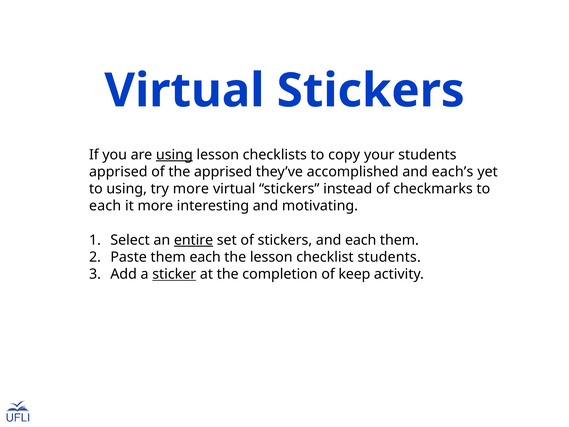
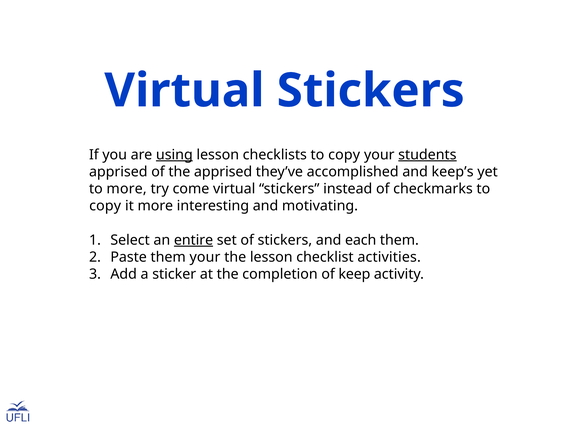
students underline: none -> present (427, 155)
each’s: each’s -> keep’s (453, 172)
to using: using -> more (127, 189)
try more: more -> come (191, 189)
each: each -> copy (105, 206)
them each: each -> your (205, 257)
checklist students: students -> activities (389, 257)
sticker underline: present -> none (174, 274)
